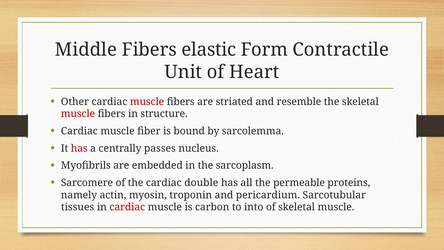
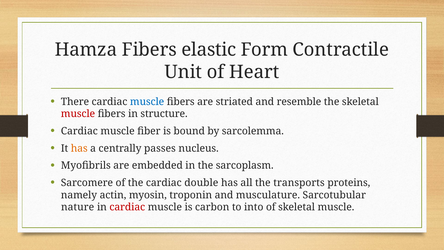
Middle: Middle -> Hamza (86, 50)
Other: Other -> There (75, 102)
muscle colour: red -> blue (147, 102)
has colour: red -> orange (79, 148)
permeable: permeable -> transports (299, 183)
pericardium: pericardium -> musculature (268, 195)
tissues: tissues -> nature (78, 207)
